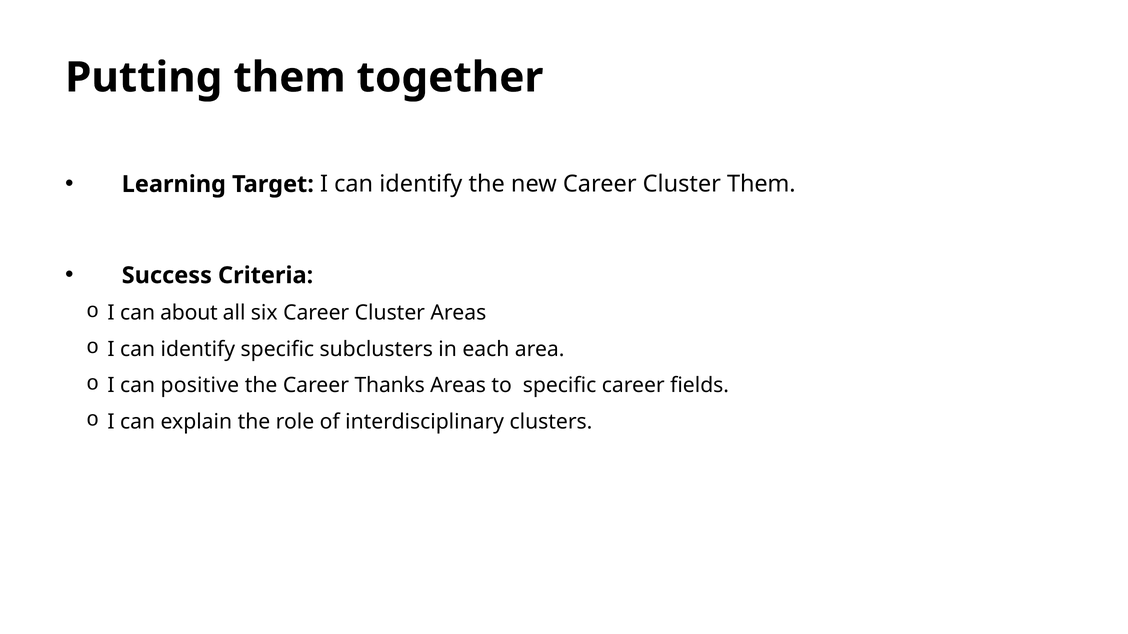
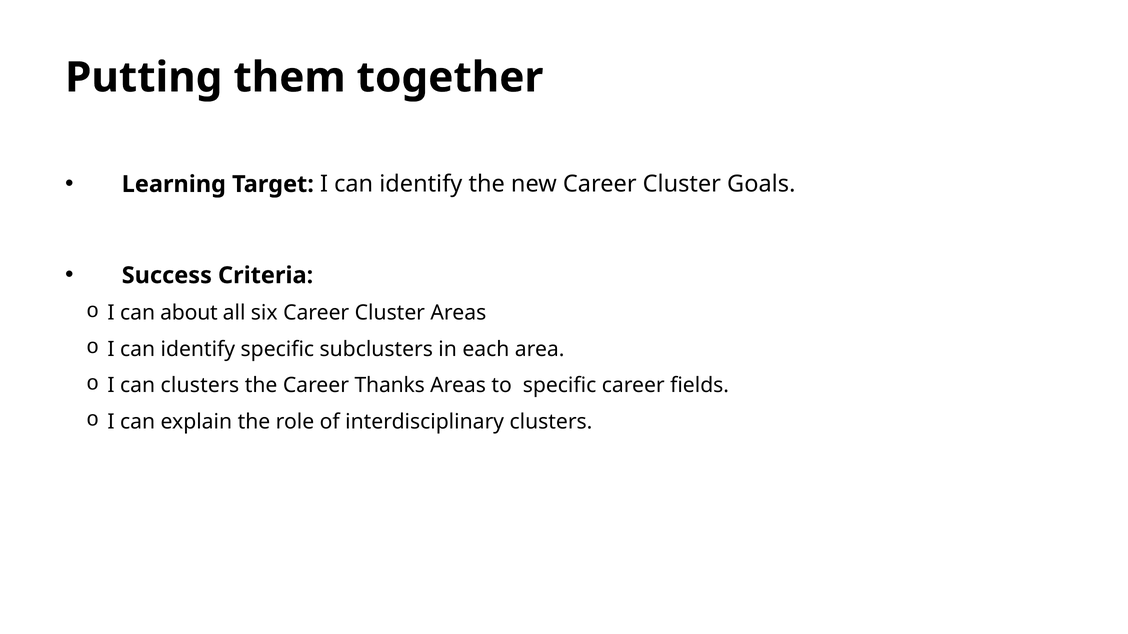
Cluster Them: Them -> Goals (761, 184)
can positive: positive -> clusters (200, 386)
